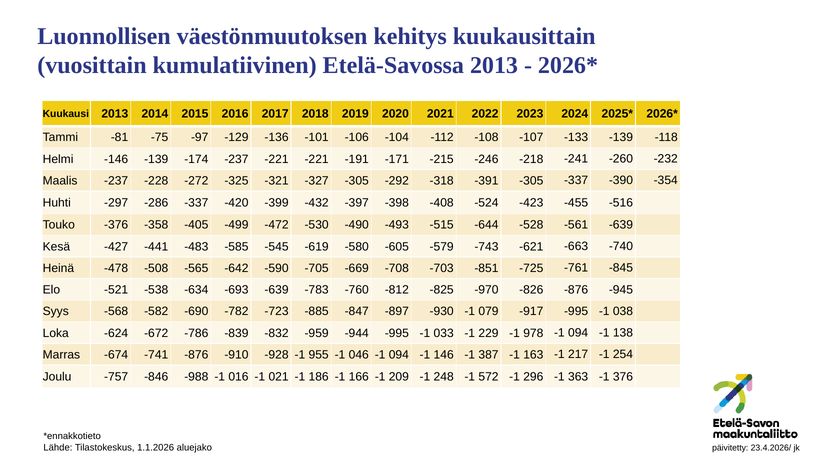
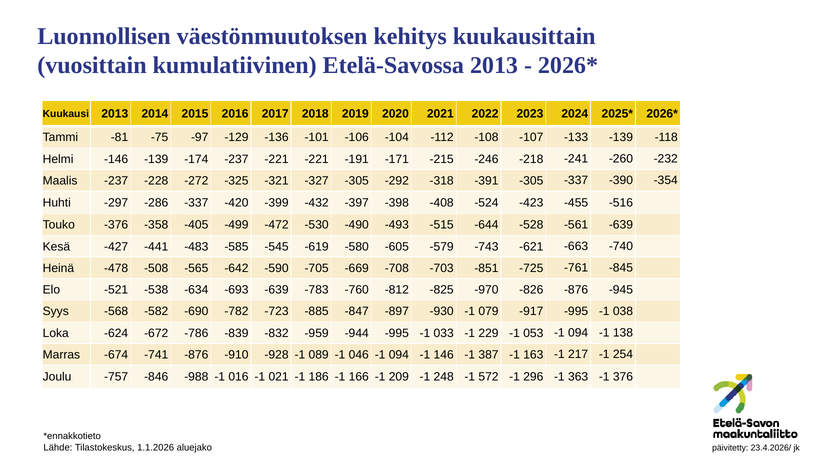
978: 978 -> 053 (533, 333)
955: 955 -> 089 (319, 355)
